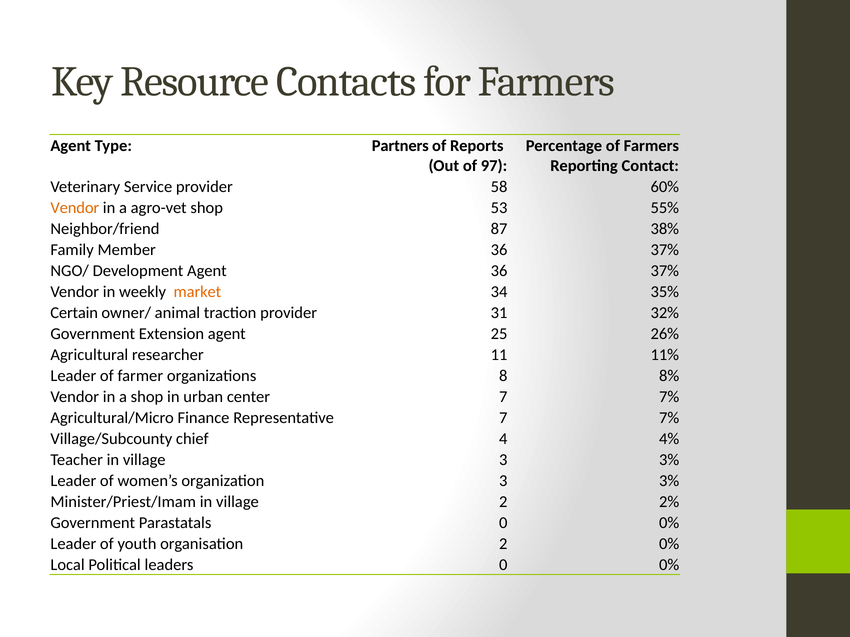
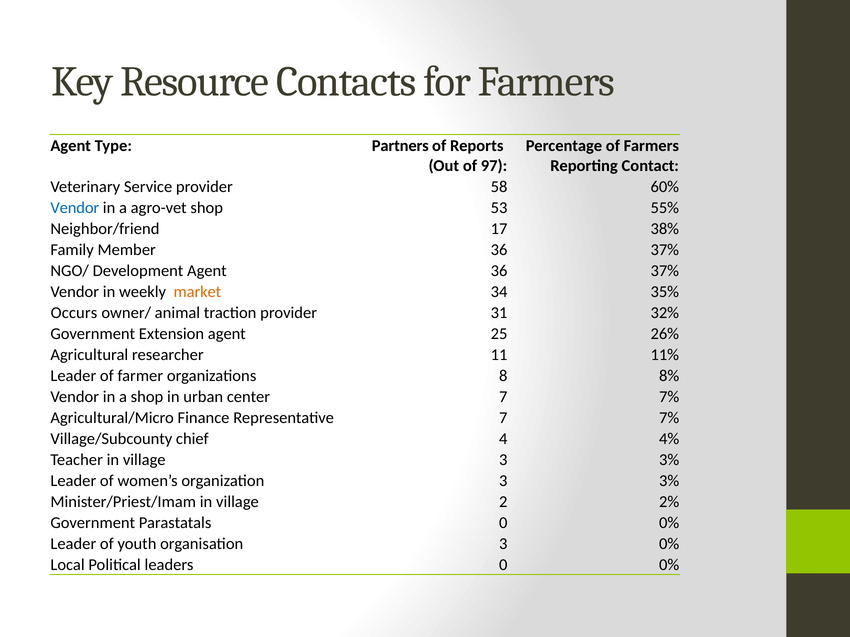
Vendor colour: orange -> blue (75, 208)
87: 87 -> 17 (499, 229)
Certain: Certain -> Occurs (74, 313)
organisation 2: 2 -> 3 (503, 544)
